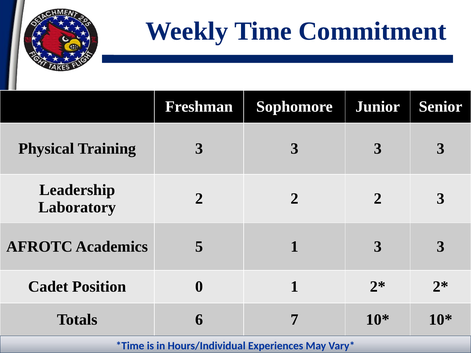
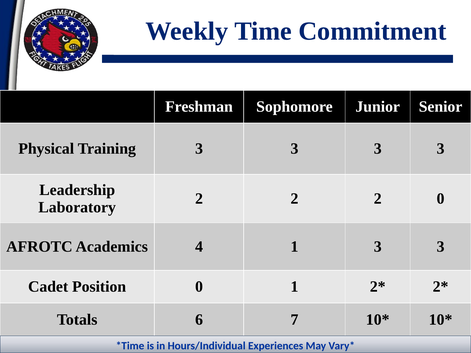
2 3: 3 -> 0 (441, 199)
5: 5 -> 4 (199, 247)
